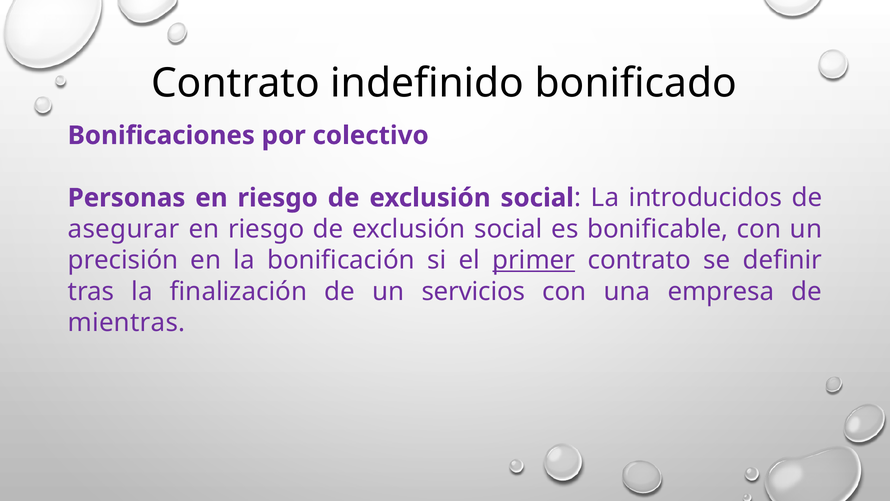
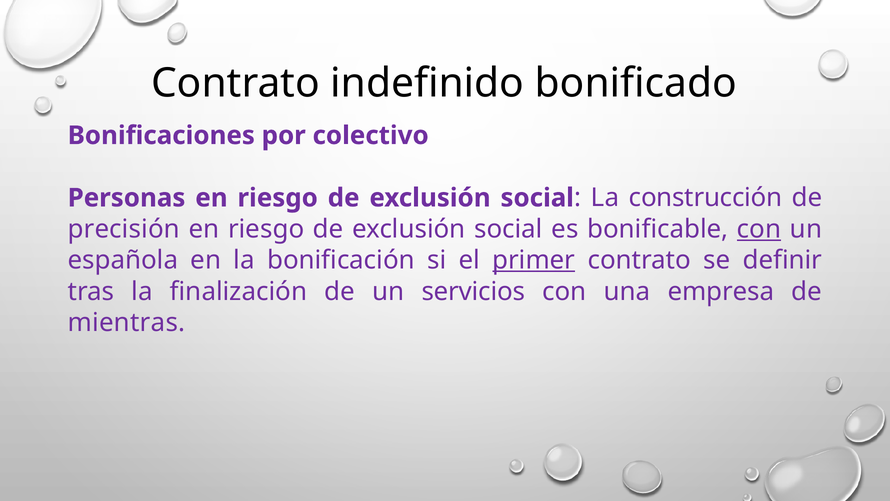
introducidos: introducidos -> construcción (706, 198)
asegurar: asegurar -> precisión (124, 229)
con underline: none -> present (759, 229)
precisión: precisión -> española (123, 260)
